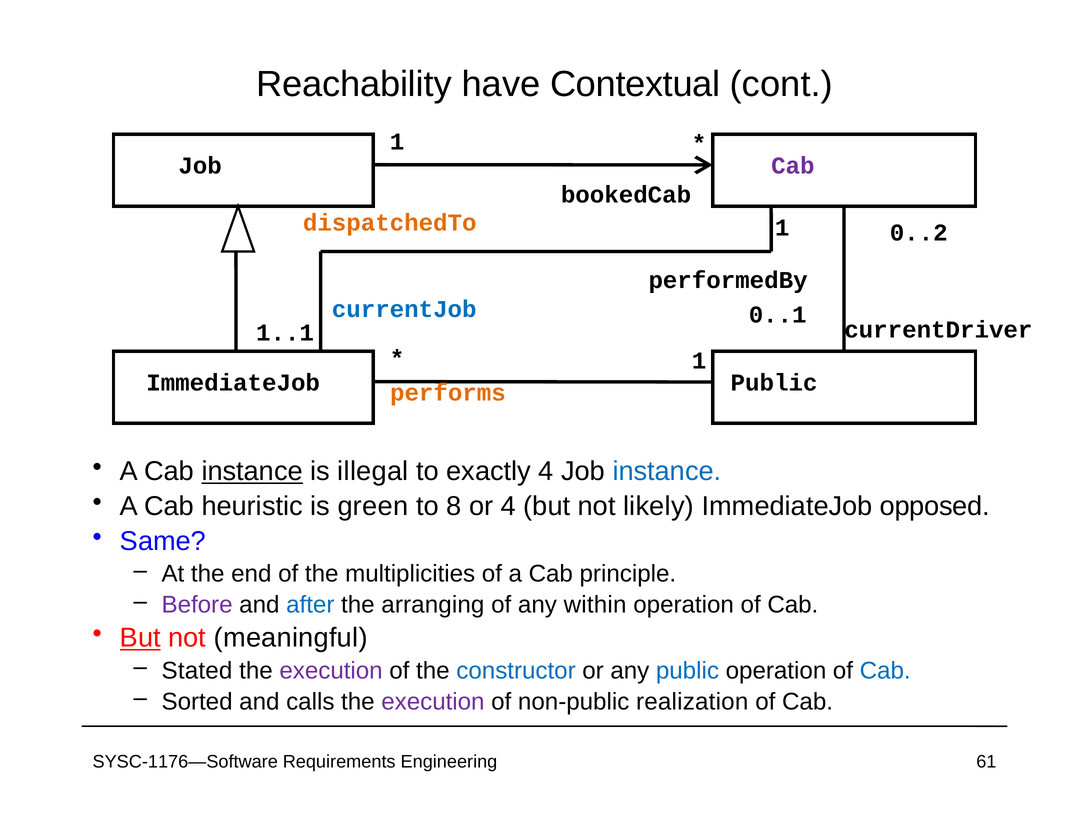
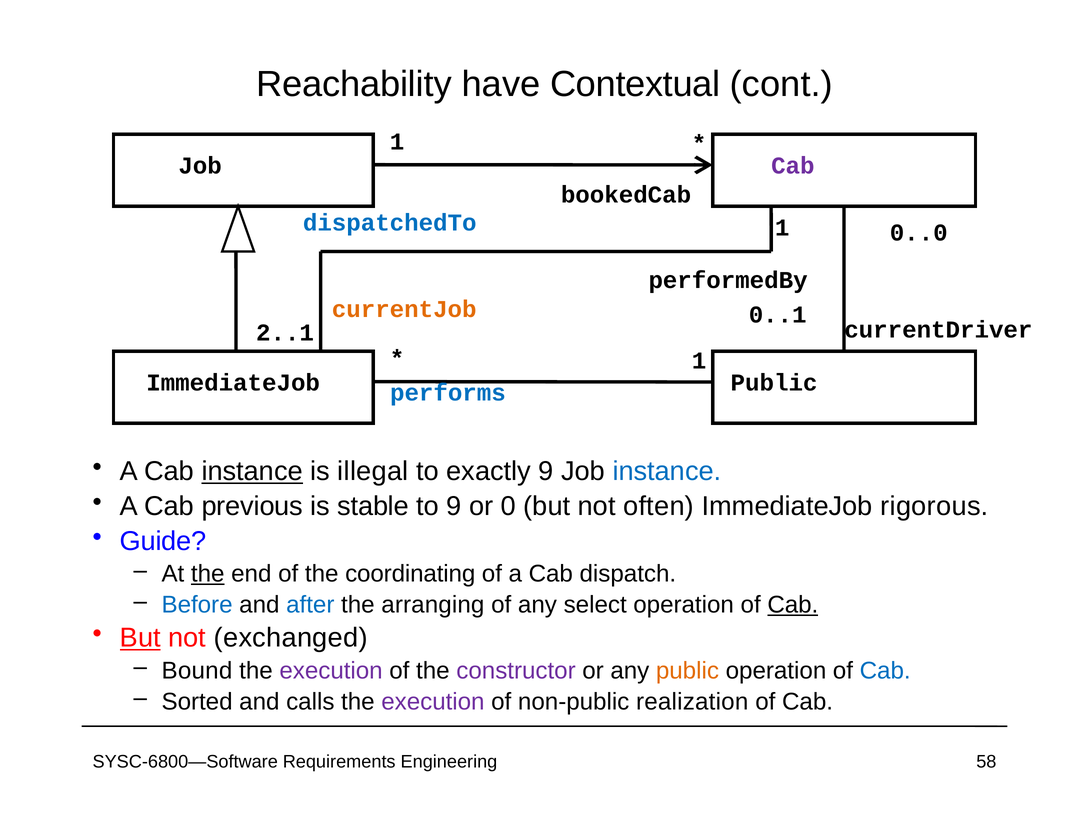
dispatchedTo colour: orange -> blue (390, 222)
0..2: 0..2 -> 0..0 (919, 233)
currentJob colour: blue -> orange (404, 309)
1..1: 1..1 -> 2..1 (285, 333)
performs colour: orange -> blue (448, 393)
exactly 4: 4 -> 9 (546, 471)
heuristic: heuristic -> previous (252, 506)
green: green -> stable (373, 506)
to 8: 8 -> 9 (454, 506)
or 4: 4 -> 0 (508, 506)
likely: likely -> often (659, 506)
opposed: opposed -> rigorous (934, 506)
Same: Same -> Guide (163, 541)
the underline: none -> present (208, 574)
multiplicities: multiplicities -> coordinating (410, 574)
principle: principle -> dispatch (628, 574)
Before colour: purple -> blue (197, 605)
within: within -> select (595, 605)
Cab underline: none -> present (793, 605)
meaningful: meaningful -> exchanged (291, 638)
Stated: Stated -> Bound (197, 670)
constructor colour: blue -> purple (516, 670)
public colour: blue -> orange (687, 670)
SYSC-1176—Software: SYSC-1176—Software -> SYSC-6800—Software (185, 762)
61: 61 -> 58 (986, 762)
